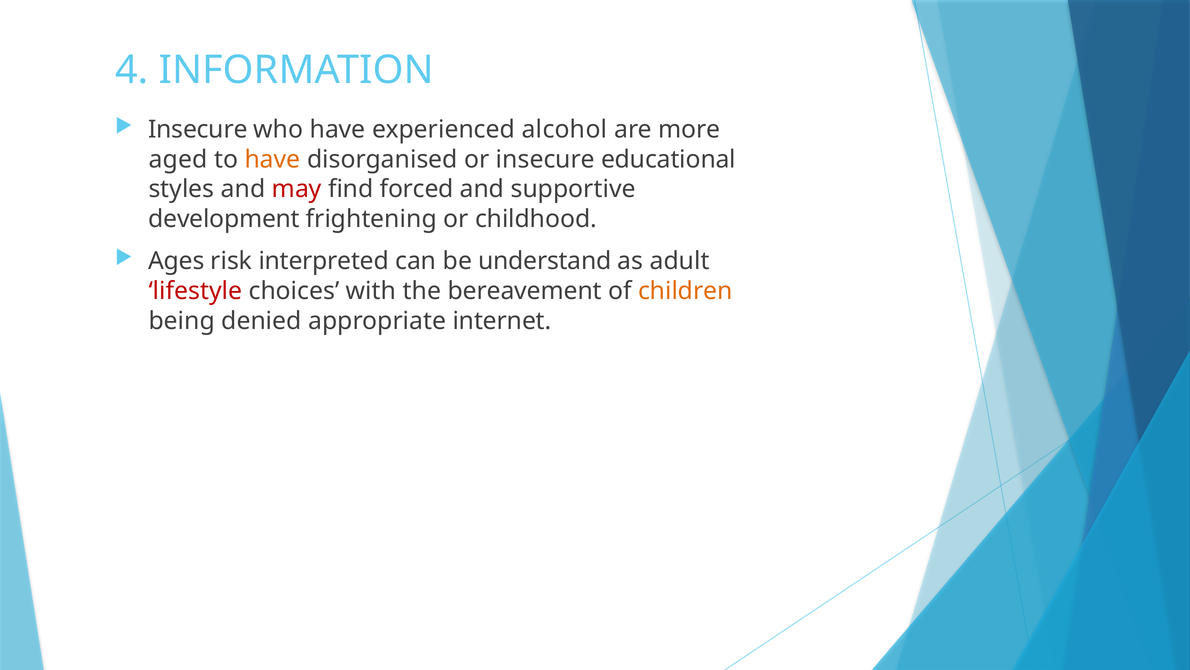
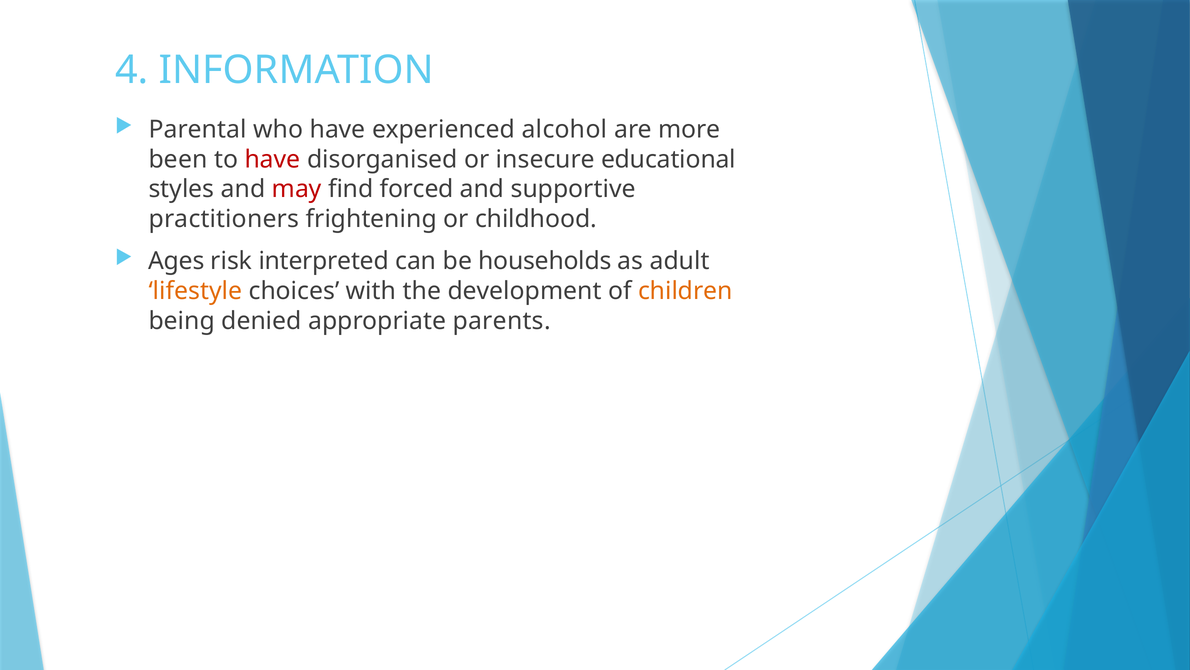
Insecure: Insecure -> Parental (198, 130)
aged: aged -> been (178, 159)
have colour: orange -> red (273, 159)
development: development -> practitioners (224, 219)
understand: understand -> households (545, 261)
lifestyle colour: red -> orange (195, 291)
bereavement: bereavement -> development (525, 291)
internet: internet -> parents (502, 321)
